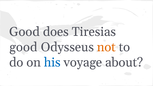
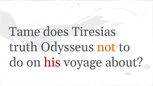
Good: Good -> Tame (25, 32)
good: good -> truth (23, 47)
his colour: blue -> red (52, 62)
